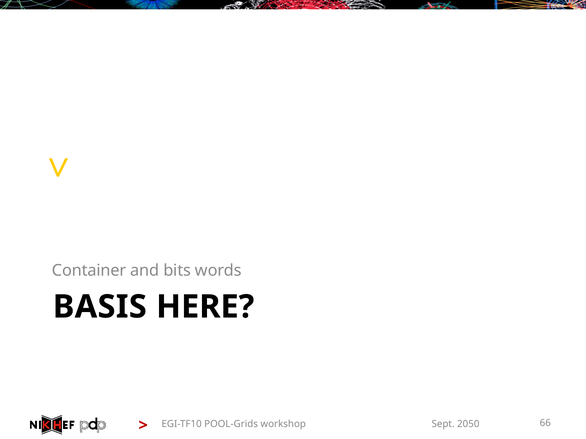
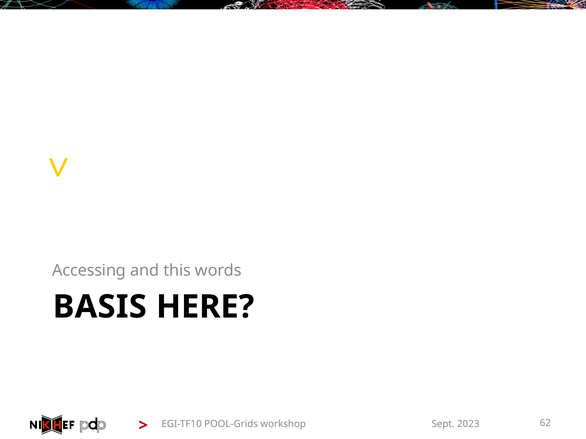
Container: Container -> Accessing (89, 271)
bits: bits -> this (177, 271)
2050: 2050 -> 2023 (468, 424)
66: 66 -> 62 (545, 423)
